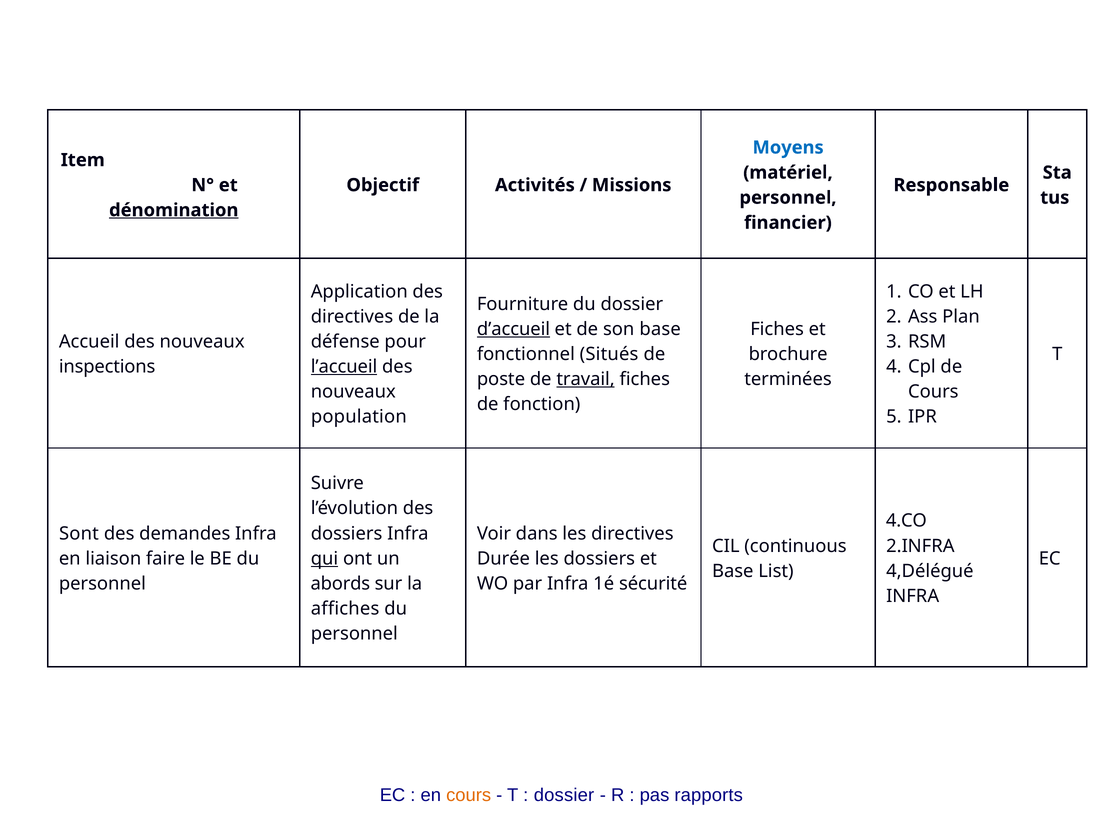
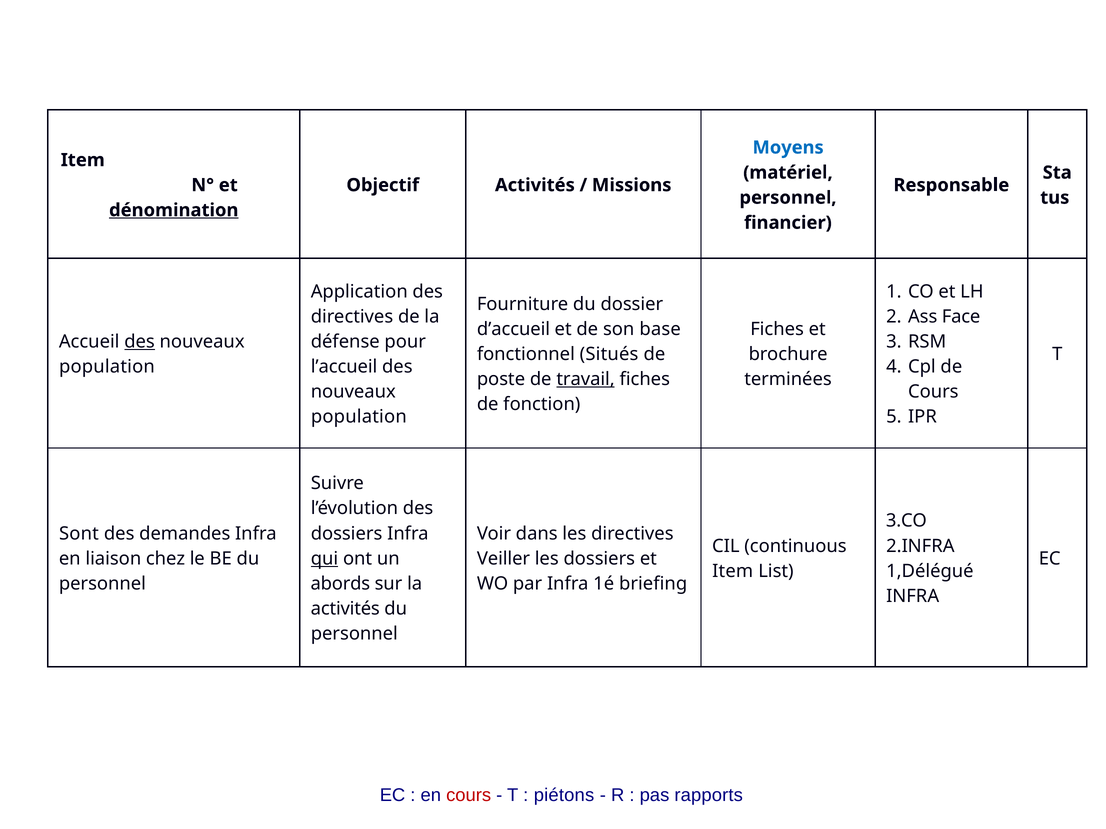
Plan: Plan -> Face (961, 317)
d’accueil underline: present -> none (513, 329)
des underline: none -> present (140, 342)
inspections: inspections -> population (107, 367)
l’accueil underline: present -> none (344, 367)
4.CO: 4.CO -> 3.CO (906, 521)
faire: faire -> chez (165, 559)
Durée: Durée -> Veiller (503, 559)
Base: Base -> Item (733, 571)
4,Délégué: 4,Délégué -> 1,Délégué (930, 571)
sécurité: sécurité -> briefing (653, 584)
affiches: affiches -> activités (345, 609)
cours colour: orange -> red (469, 796)
dossier: dossier -> piétons (564, 796)
